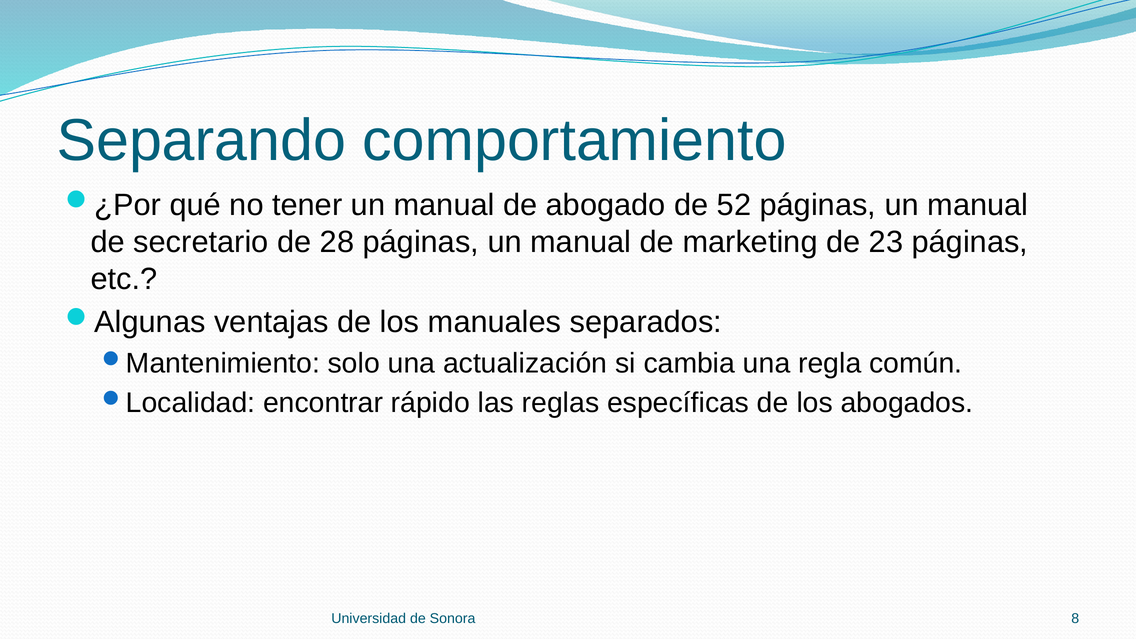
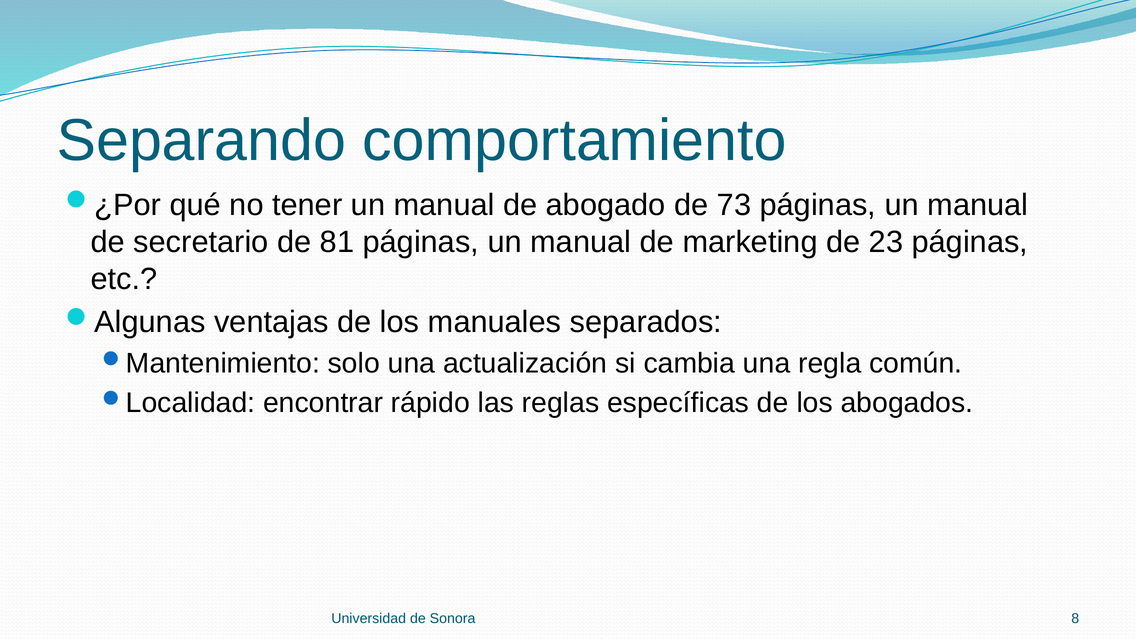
52: 52 -> 73 (734, 205)
28: 28 -> 81 (337, 242)
